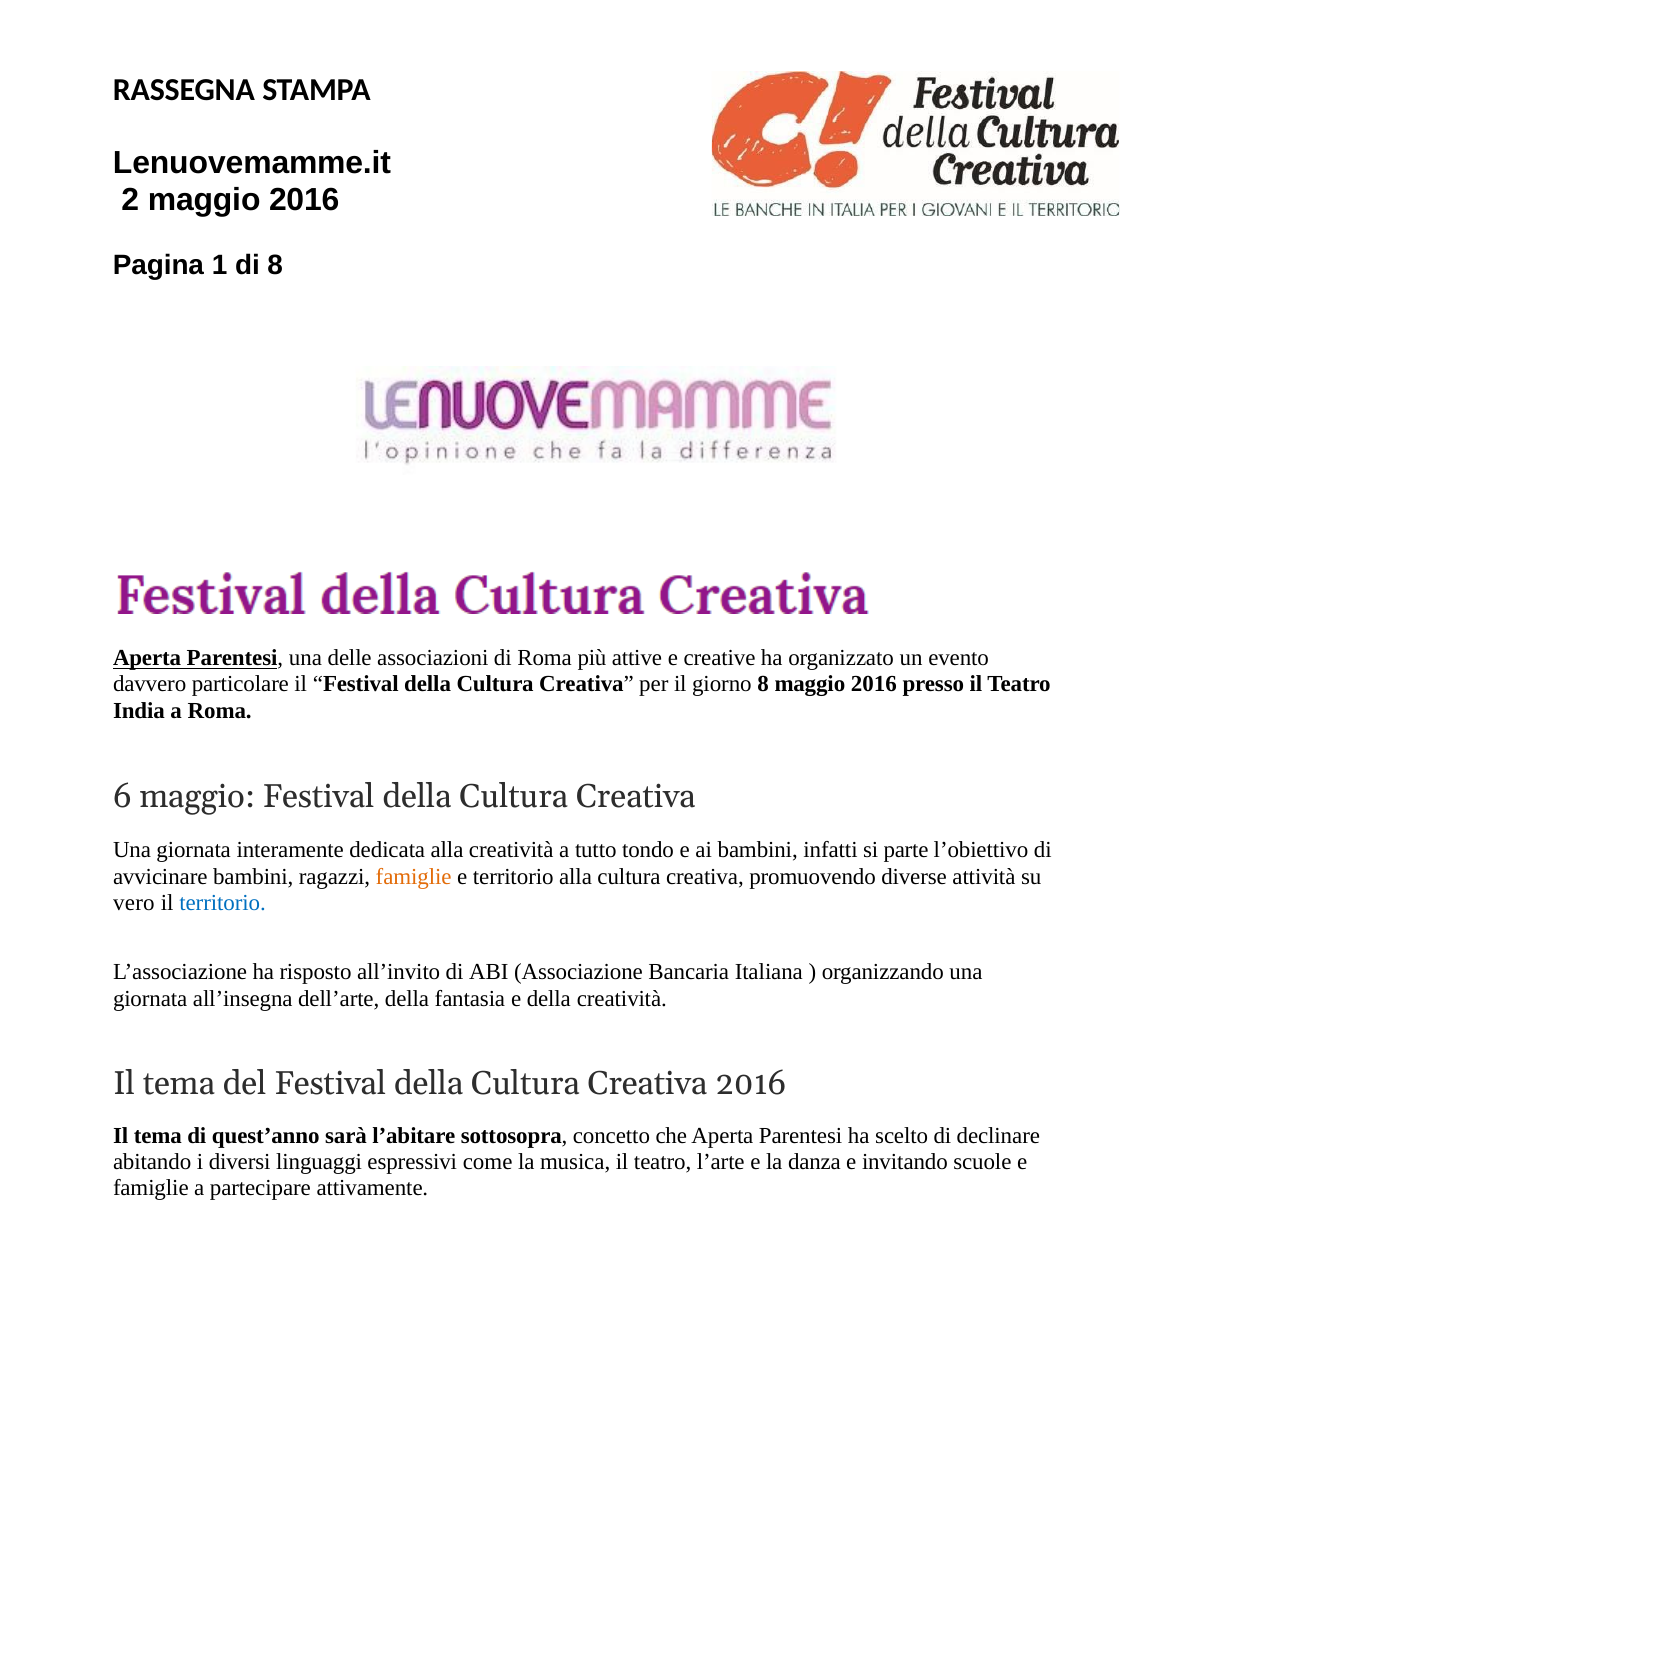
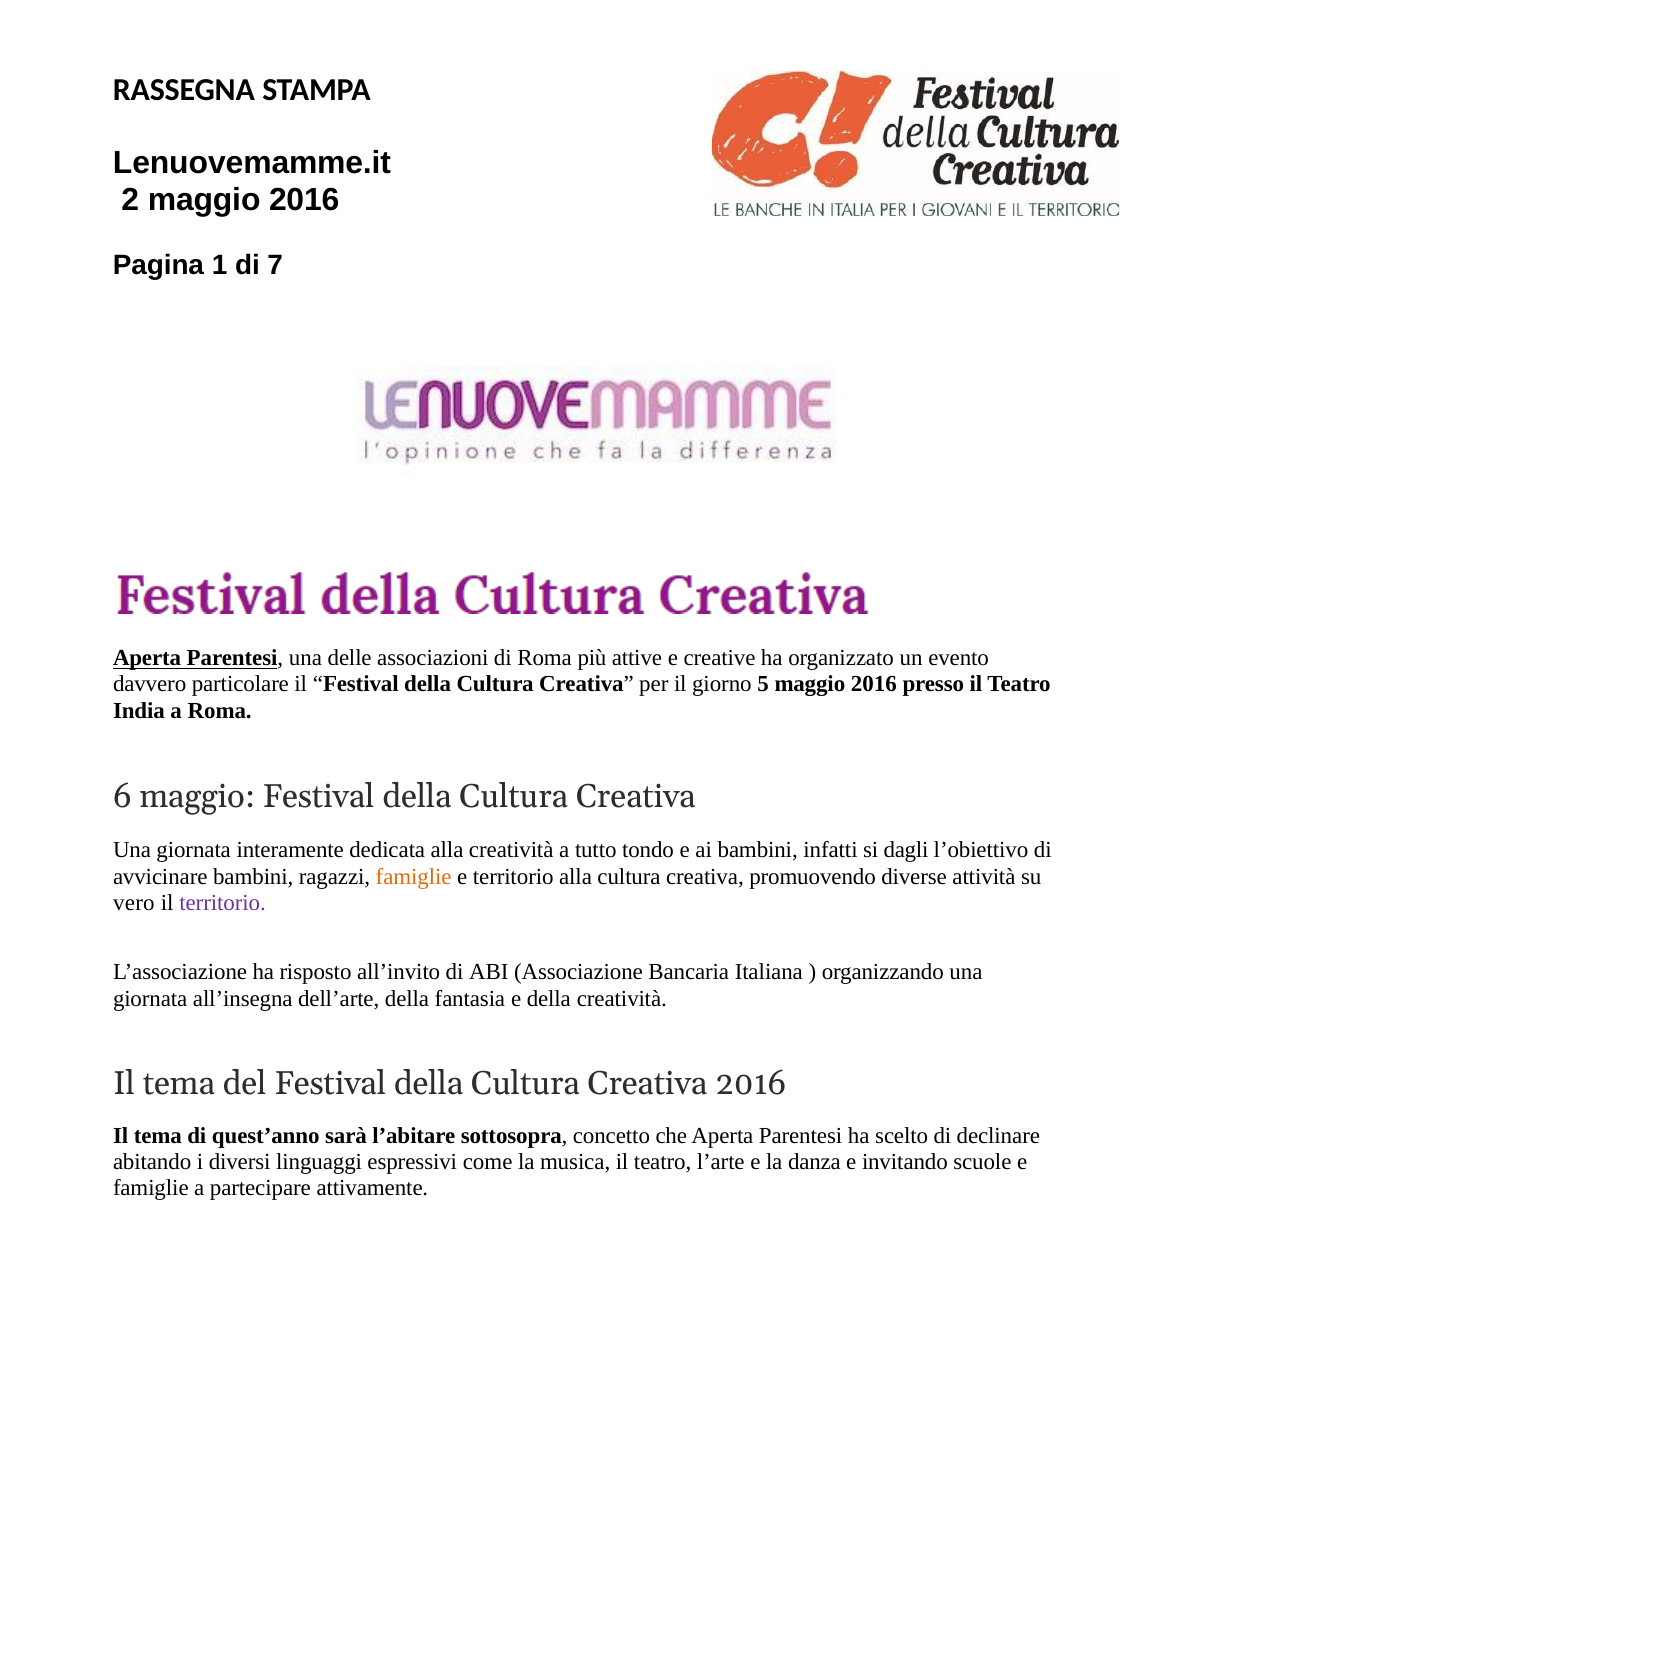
di 8: 8 -> 7 (275, 265)
giorno 8: 8 -> 5 (763, 684)
parte: parte -> dagli (906, 850)
territorio colour: blue -> purple (223, 903)
